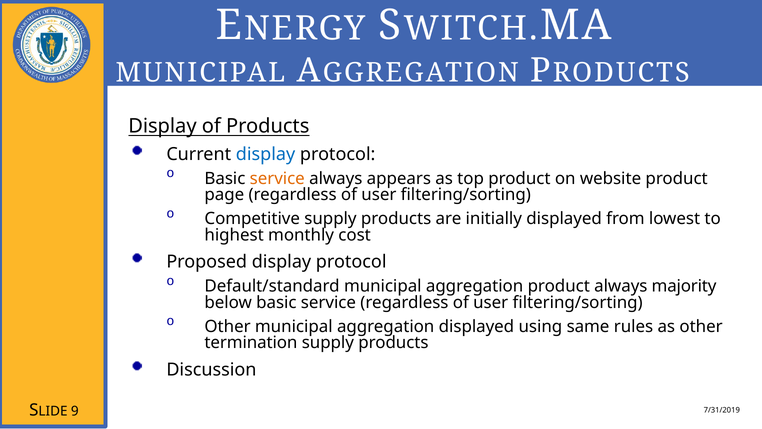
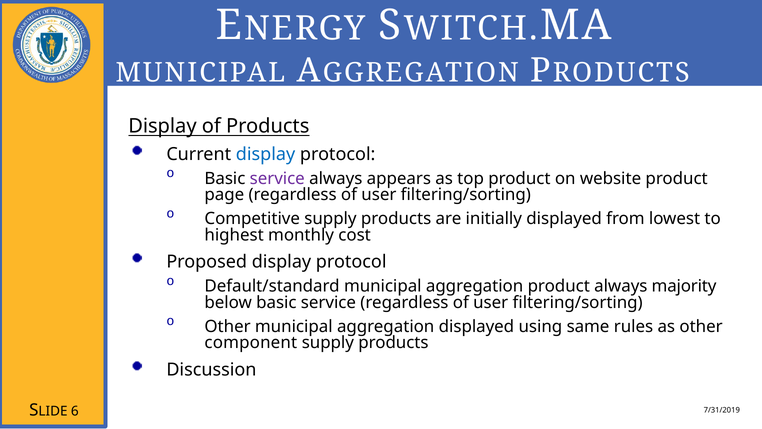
service colour: orange -> purple (277, 178)
termination: termination -> component (251, 342)
9: 9 -> 6 (75, 411)
